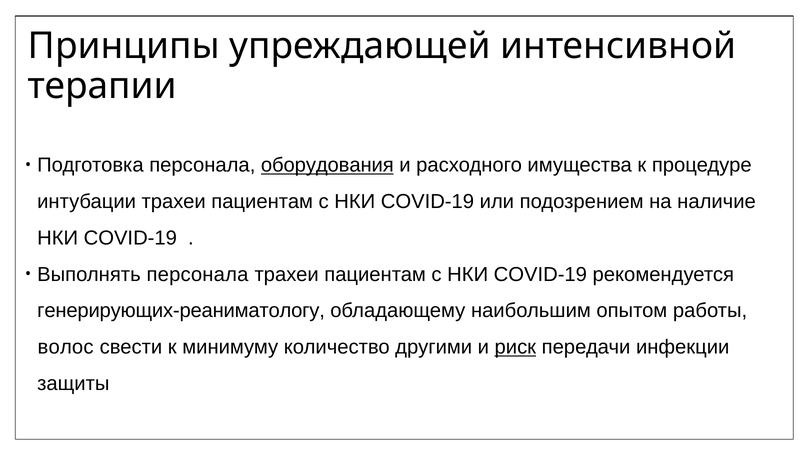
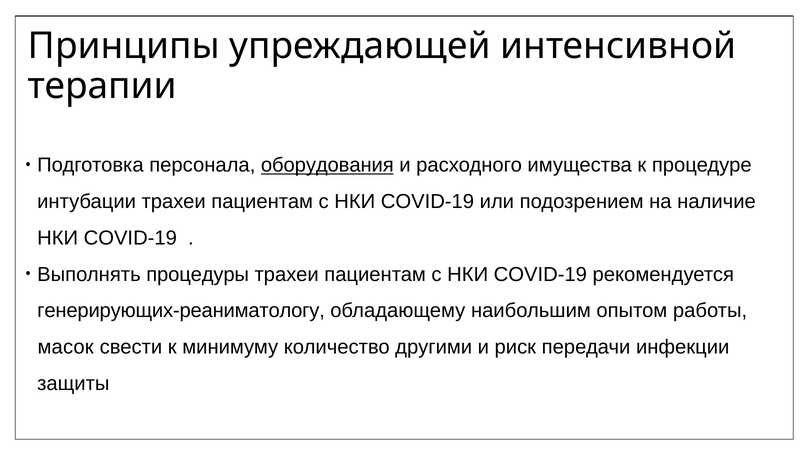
Выполнять персонала: персонала -> процедуры (198, 274)
волос: волос -> масок (66, 347)
риск underline: present -> none (515, 347)
